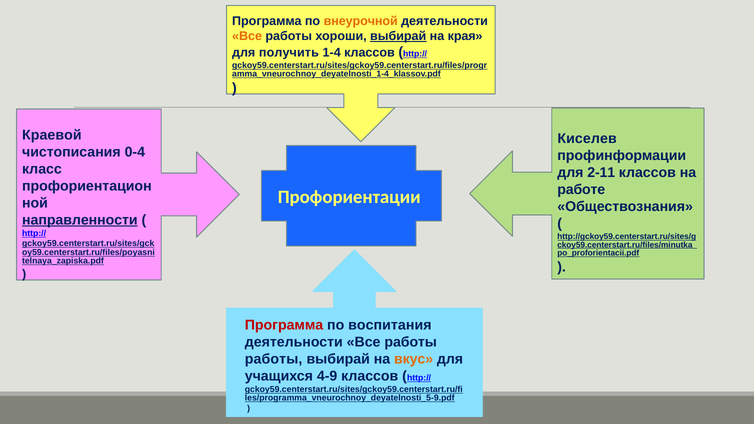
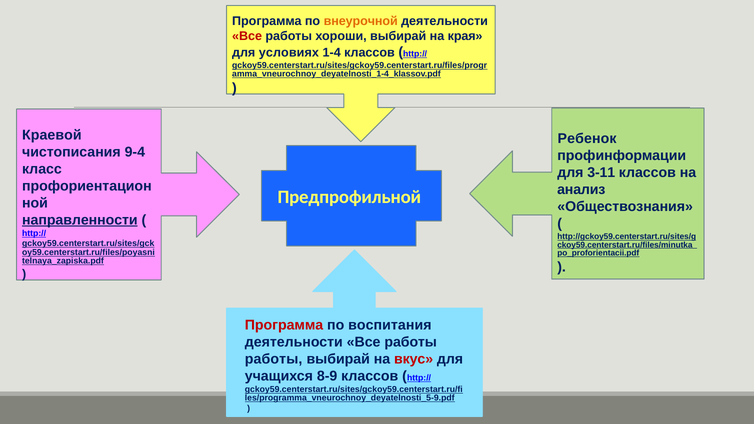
Все colour: orange -> red (247, 36)
выбирай underline: present -> none (398, 36)
получить: получить -> условиях (289, 53)
Киселев: Киселев -> Ребенок (587, 139)
0-4: 0-4 -> 9-4 (135, 152)
2-11: 2-11 -> 3-11 (601, 173)
работе: работе -> анализ (581, 190)
Профориентации: Профориентации -> Предпрофильной (349, 197)
вкус colour: orange -> red (414, 359)
4-9: 4-9 -> 8-9 (327, 376)
